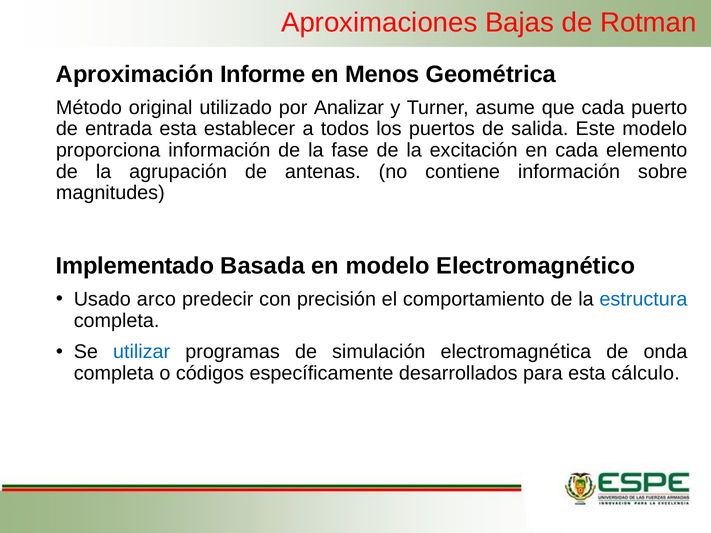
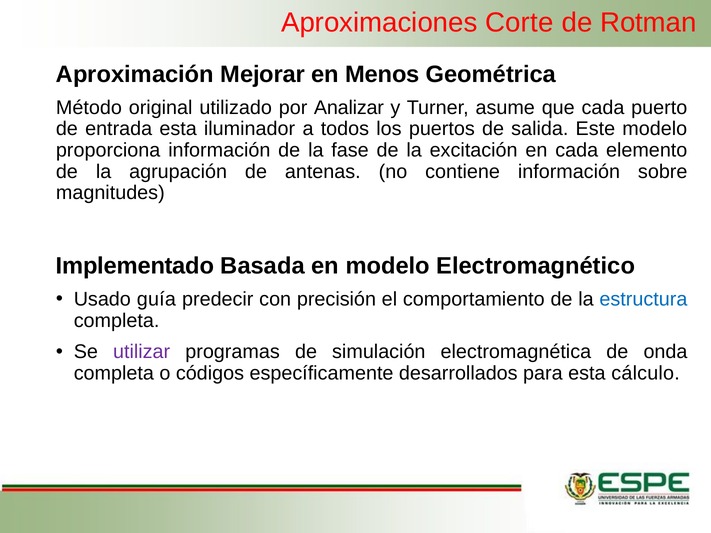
Bajas: Bajas -> Corte (519, 23)
Informe: Informe -> Mejorar (263, 74)
establecer: establecer -> iluminador (250, 129)
arco: arco -> guía (156, 299)
utilizar colour: blue -> purple (142, 352)
